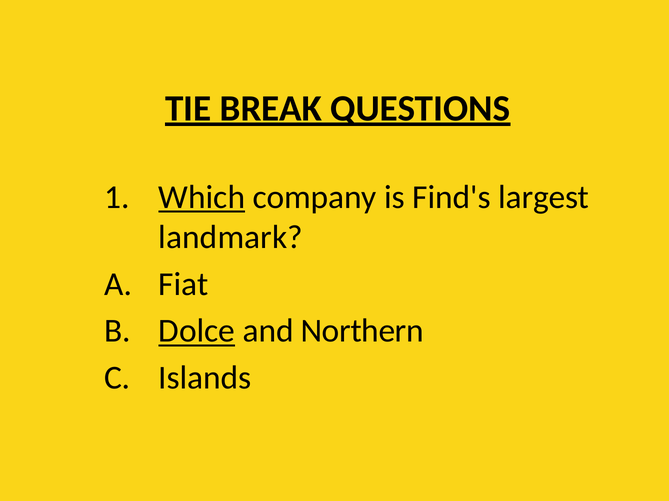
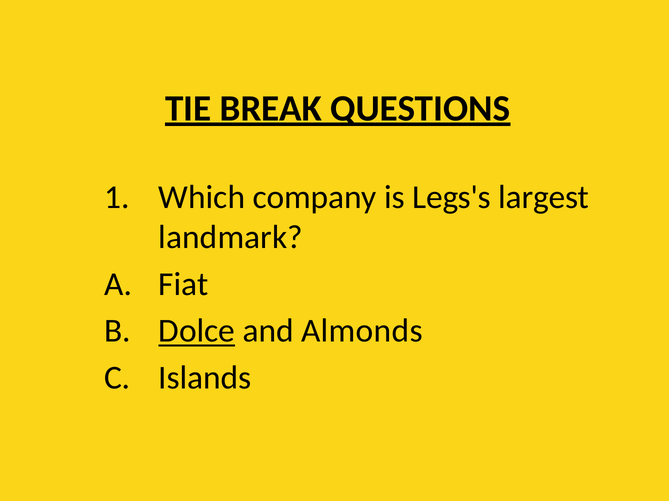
Which underline: present -> none (202, 198)
Find's: Find's -> Legs's (452, 198)
Northern: Northern -> Almonds (362, 331)
